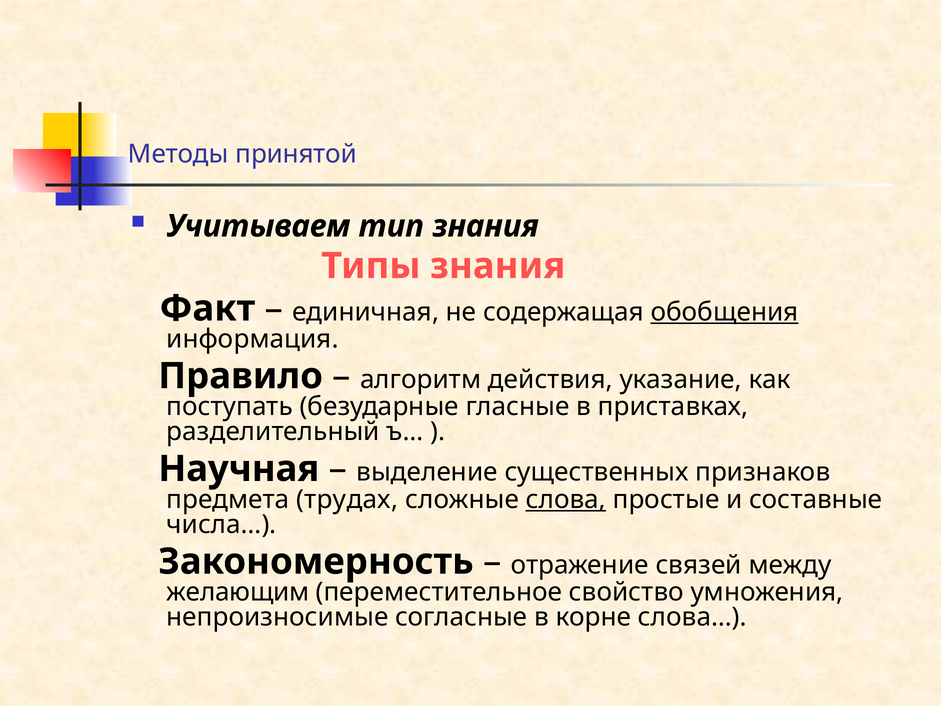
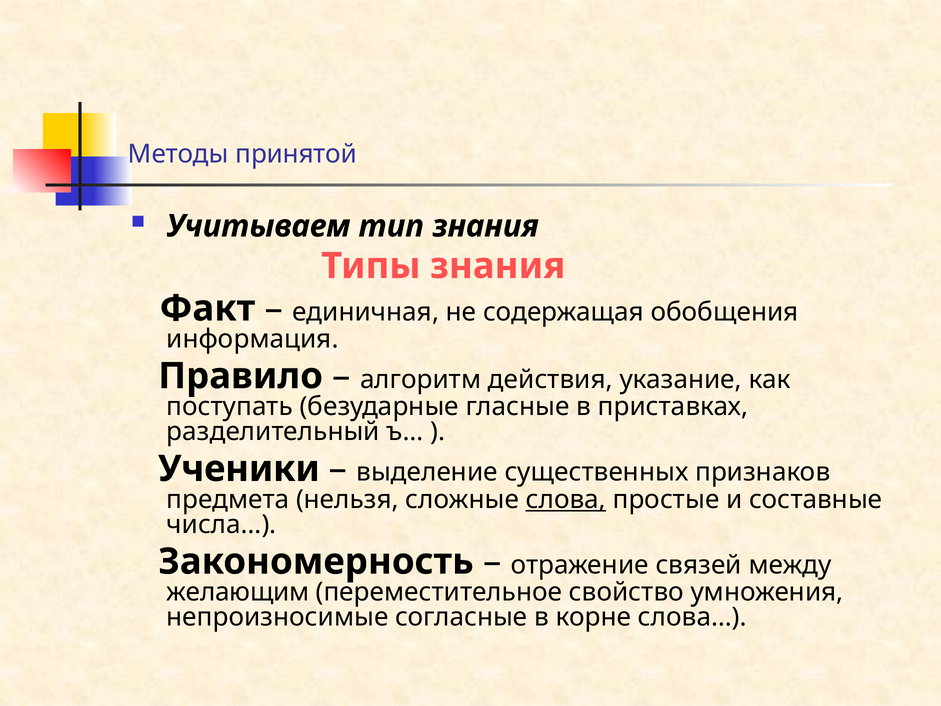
обобщения underline: present -> none (725, 312)
Научная: Научная -> Ученики (239, 469)
трудах: трудах -> нельзя (347, 499)
